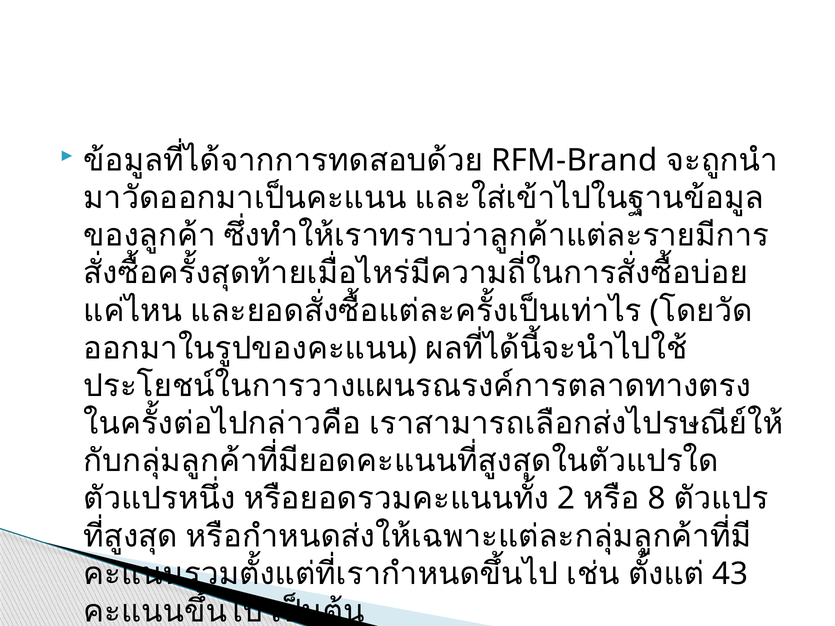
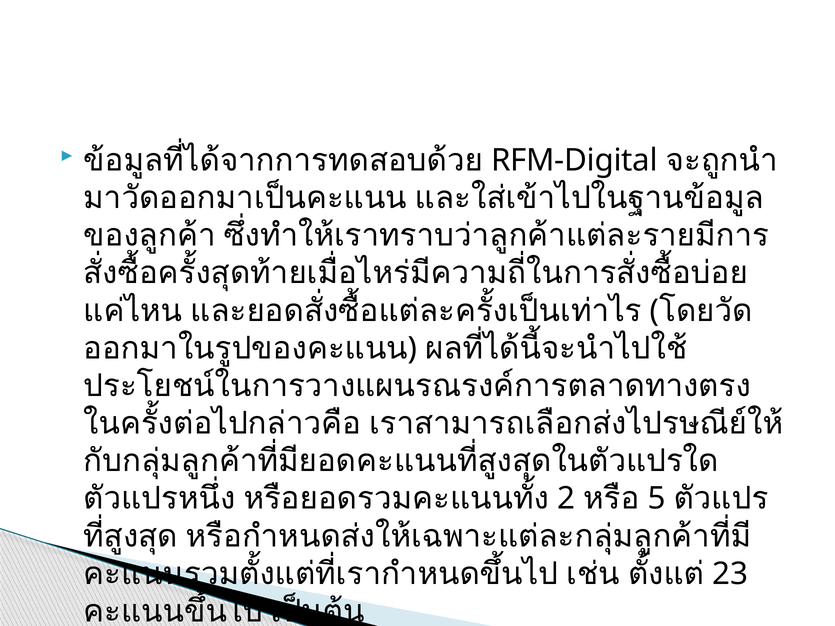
RFM-Brand: RFM-Brand -> RFM-Digital (575, 160)
8: 8 -> 5 (657, 499)
43: 43 -> 23 (730, 574)
